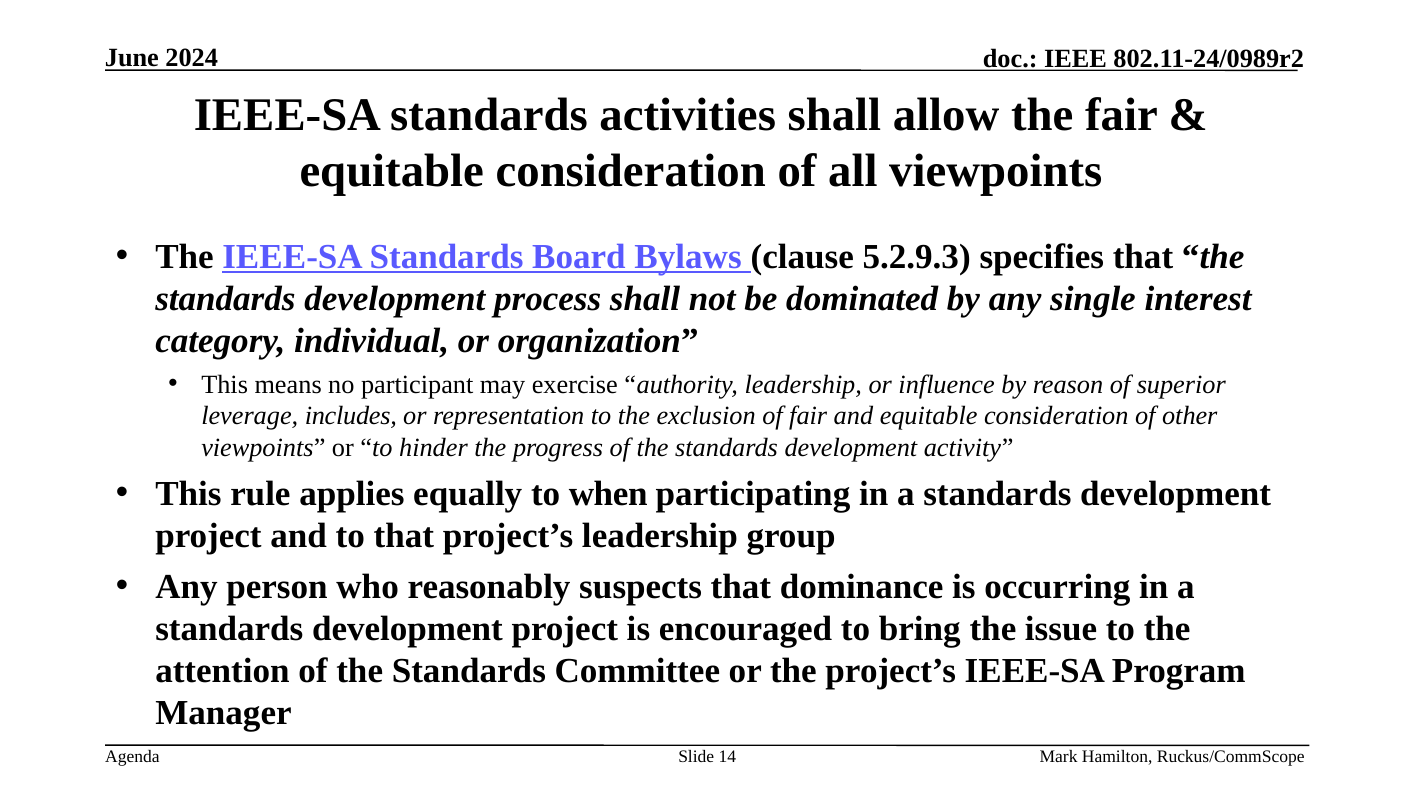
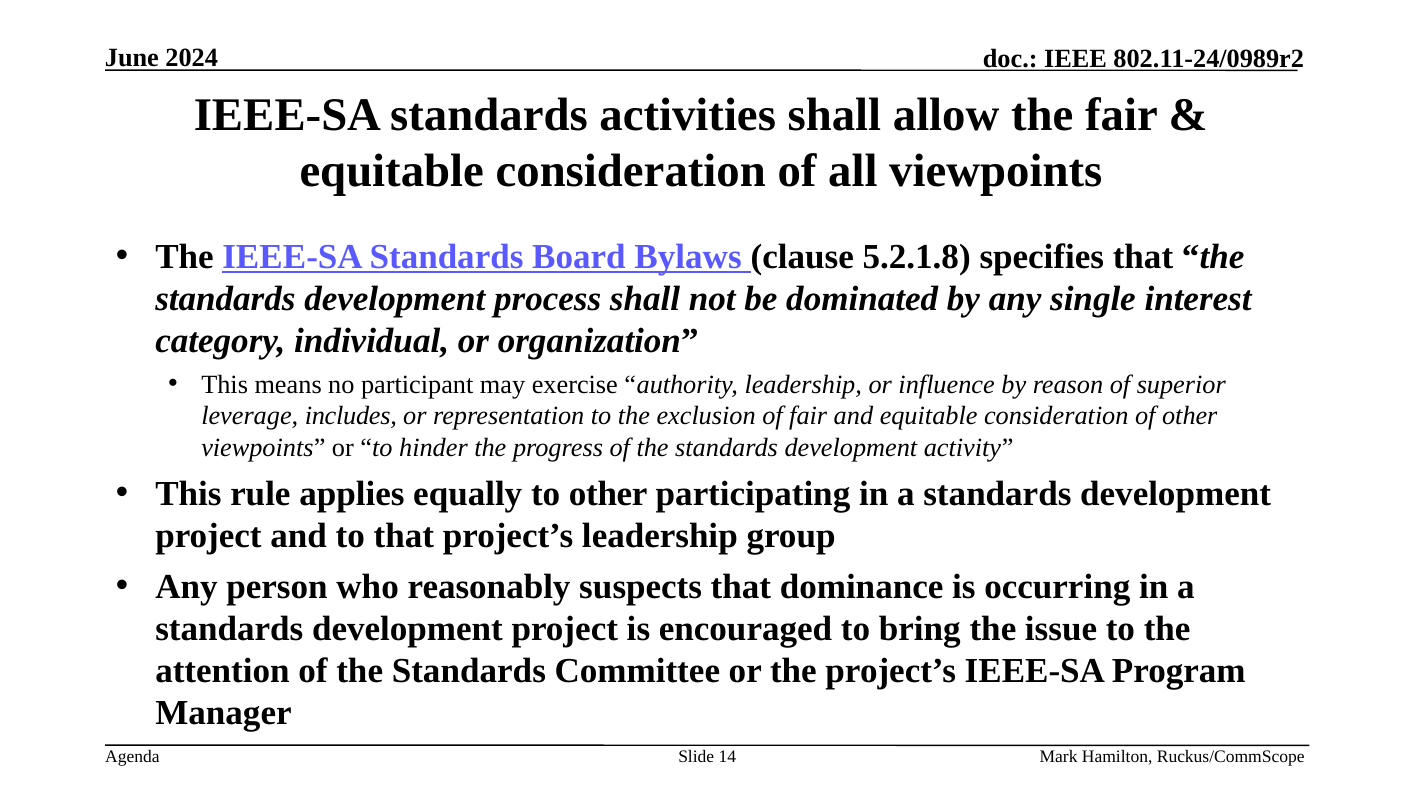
5.2.9.3: 5.2.9.3 -> 5.2.1.8 (917, 257)
to when: when -> other (608, 494)
